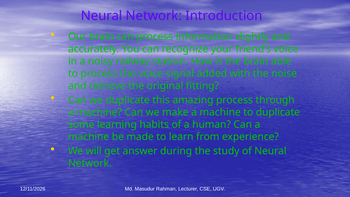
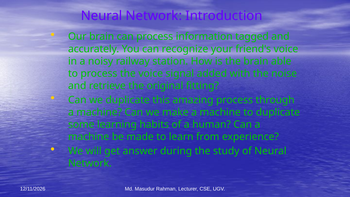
slightly: slightly -> tagged (252, 37)
